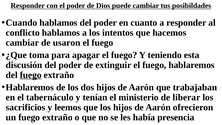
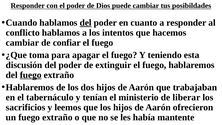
del underline: none -> present (86, 23)
usaron: usaron -> confiar (67, 43)
presencia: presencia -> mantente (176, 117)
